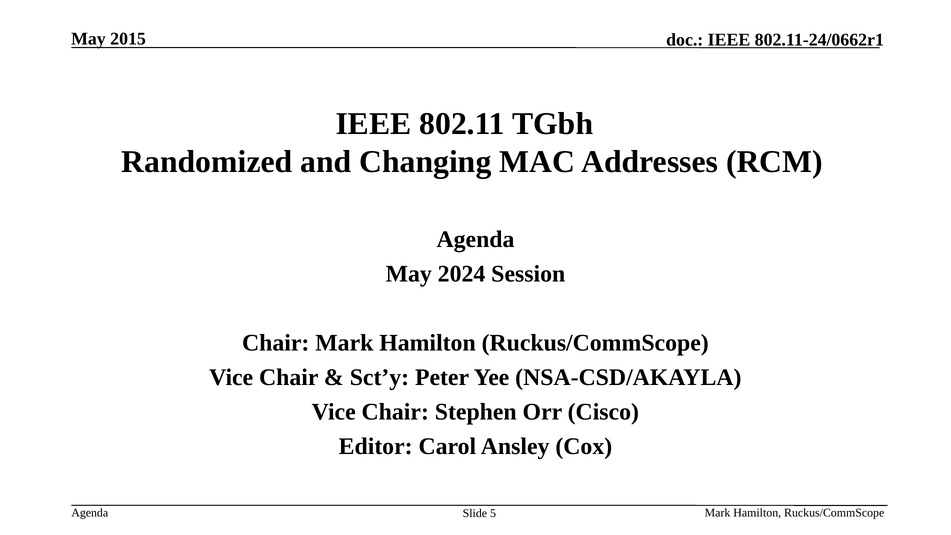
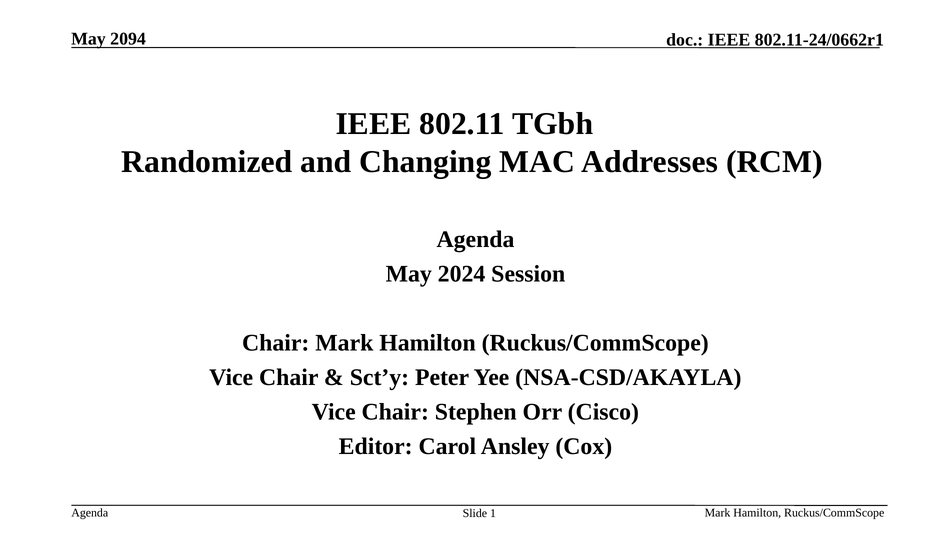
2015: 2015 -> 2094 (128, 39)
5: 5 -> 1 (493, 513)
